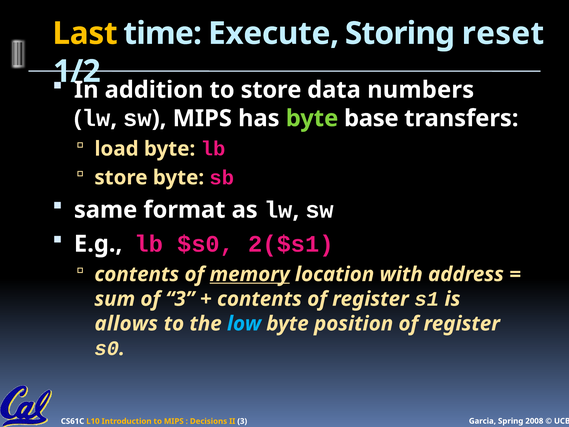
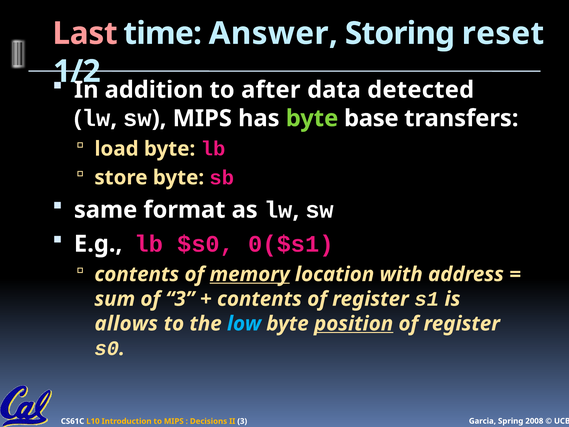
Last colour: yellow -> pink (85, 33)
Execute: Execute -> Answer (273, 33)
to store: store -> after (271, 90)
numbers: numbers -> detected (421, 90)
2($s1: 2($s1 -> 0($s1 (291, 244)
position underline: none -> present (354, 323)
